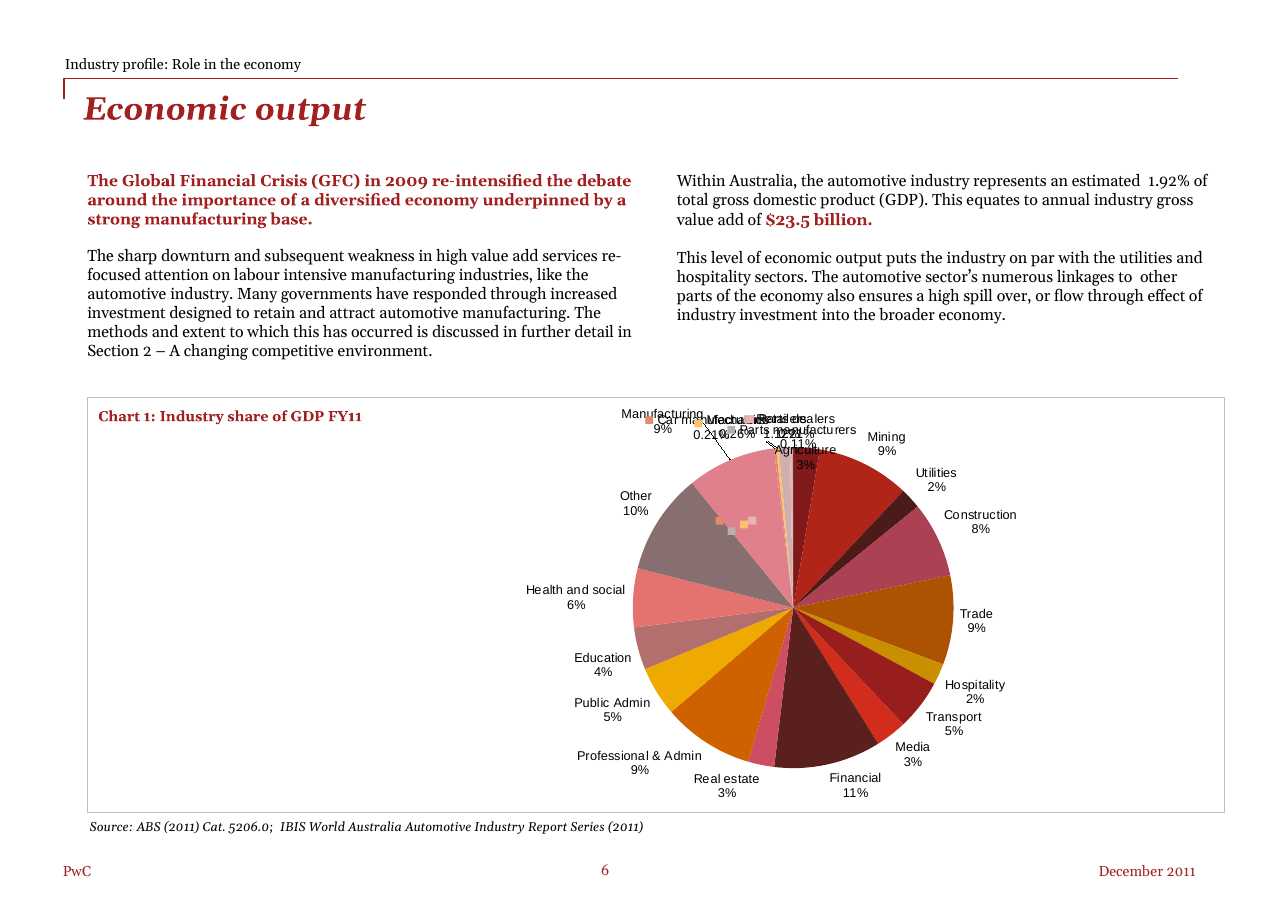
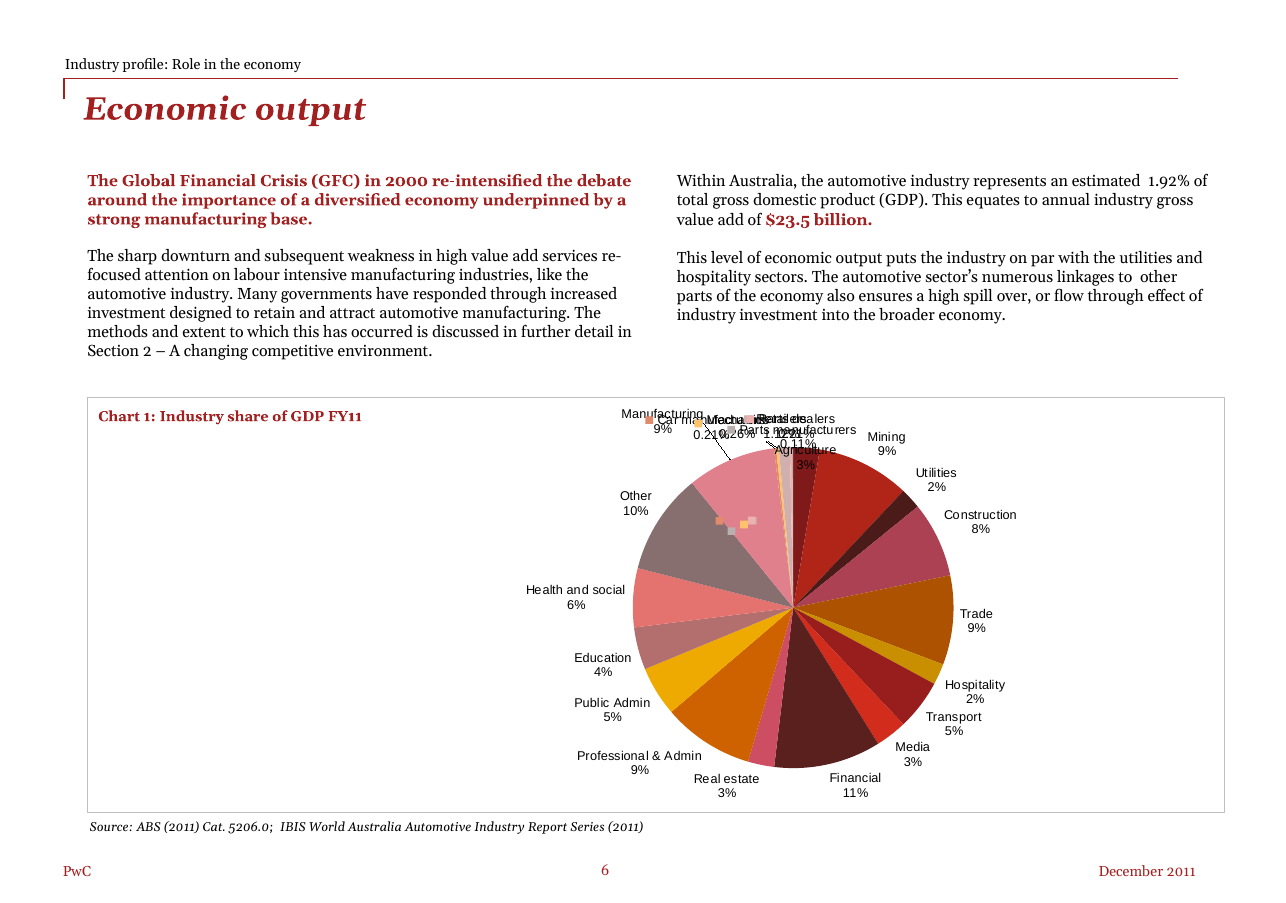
2009: 2009 -> 2000 (406, 181)
